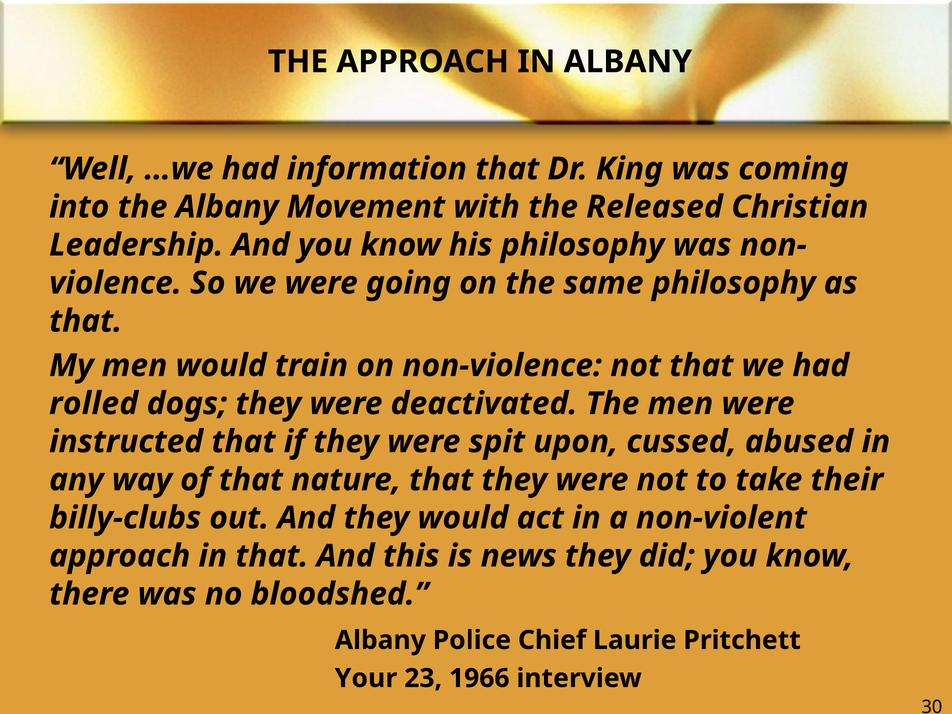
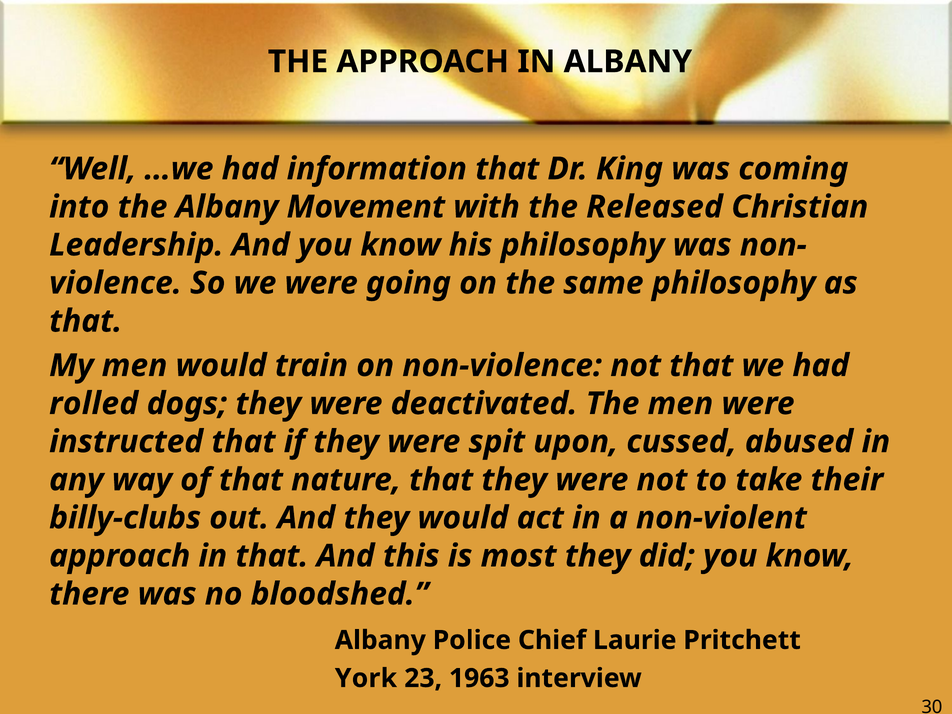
news: news -> most (519, 556)
Your: Your -> York (366, 678)
1966: 1966 -> 1963 (479, 678)
